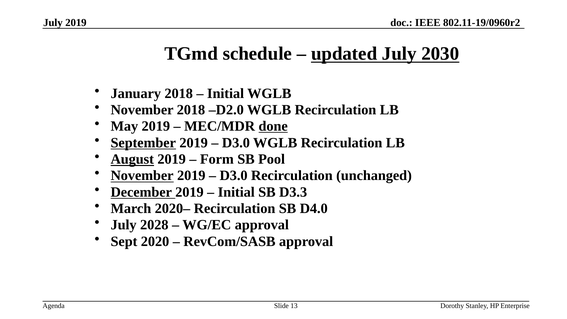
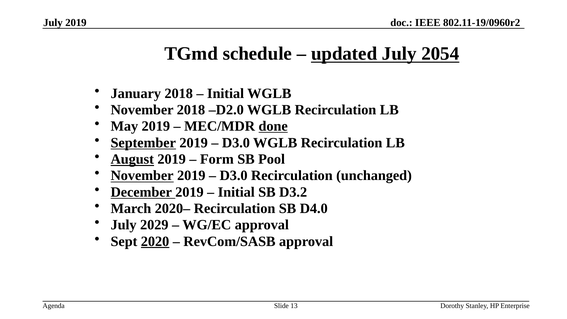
2030: 2030 -> 2054 (440, 54)
D3.3: D3.3 -> D3.2 (293, 192)
2028: 2028 -> 2029 (154, 225)
2020 underline: none -> present (155, 241)
